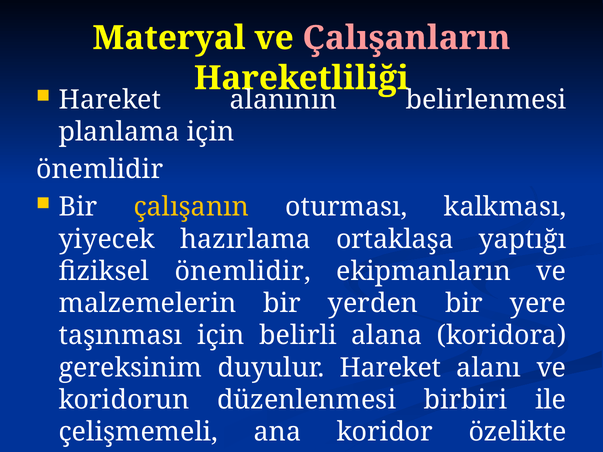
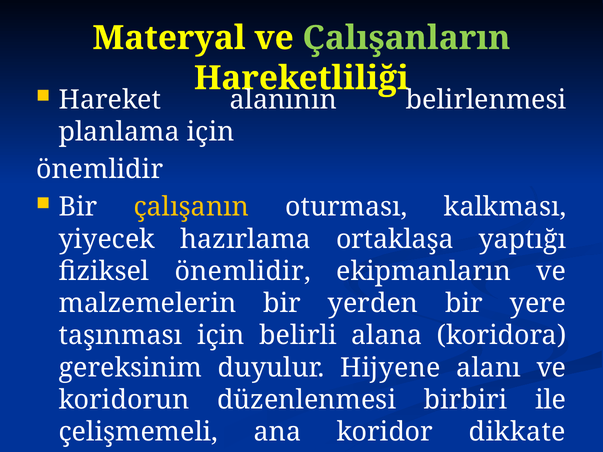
Çalışanların colour: pink -> light green (406, 38)
duyulur Hareket: Hareket -> Hijyene (390, 368)
özelikte: özelikte -> dikkate (517, 432)
